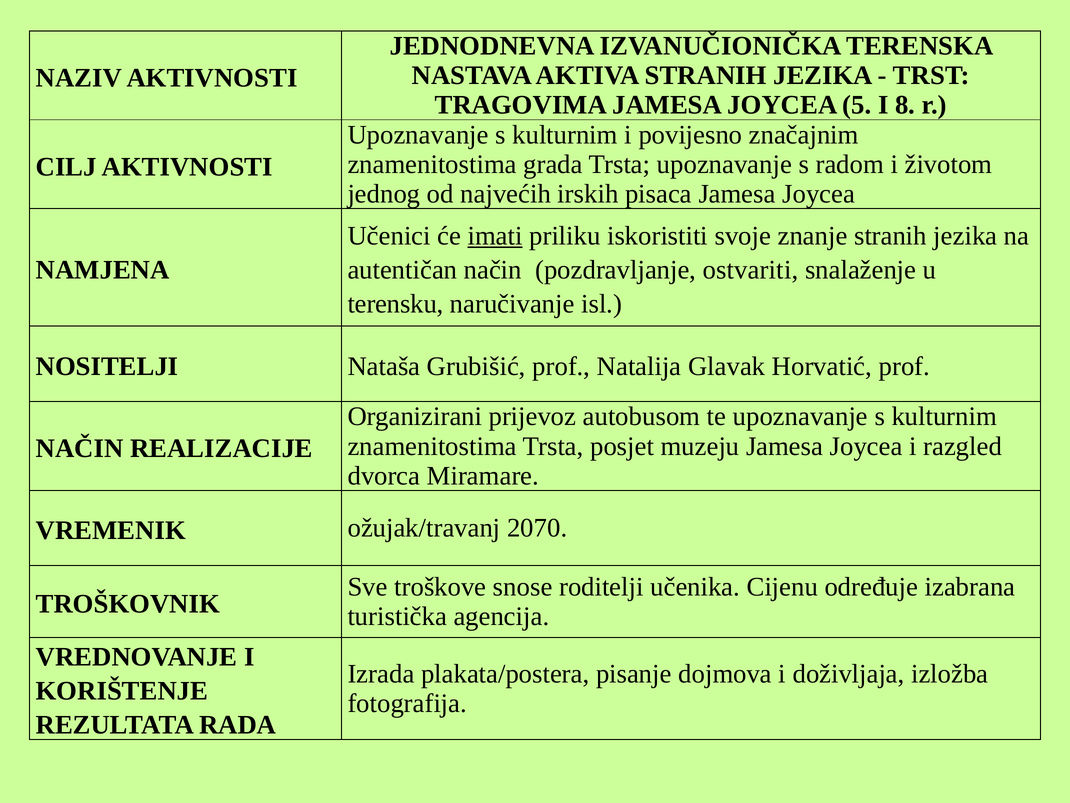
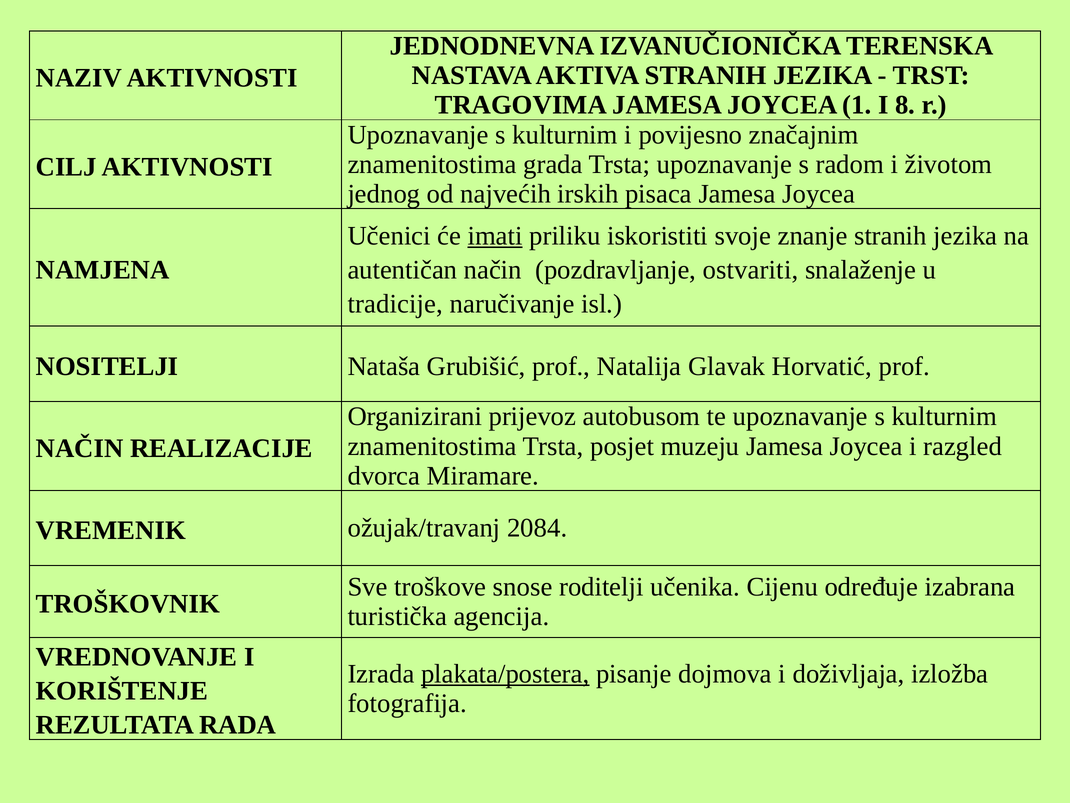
5: 5 -> 1 (857, 105)
terensku: terensku -> tradicije (395, 304)
2070: 2070 -> 2084 (537, 528)
plakata/postera underline: none -> present (505, 673)
